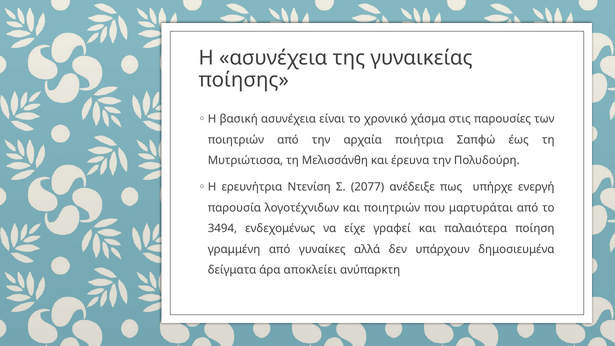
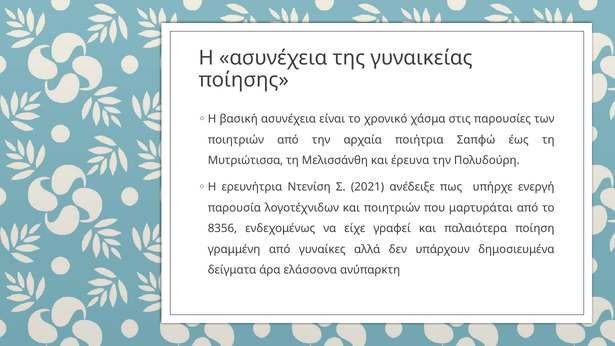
2077: 2077 -> 2021 (368, 187)
3494: 3494 -> 8356 (222, 229)
αποκλείει: αποκλείει -> ελάσσονα (310, 270)
